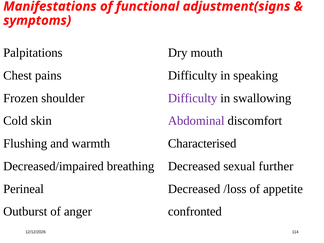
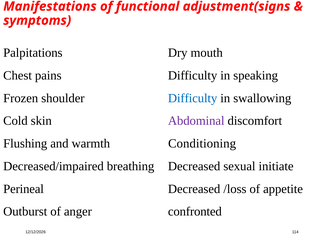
Difficulty colour: purple -> blue (193, 98)
Characterised: Characterised -> Conditioning (202, 144)
further: further -> initiate (276, 166)
